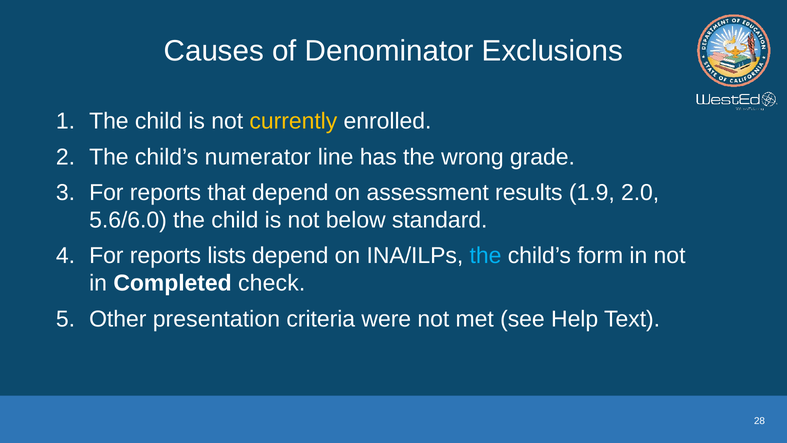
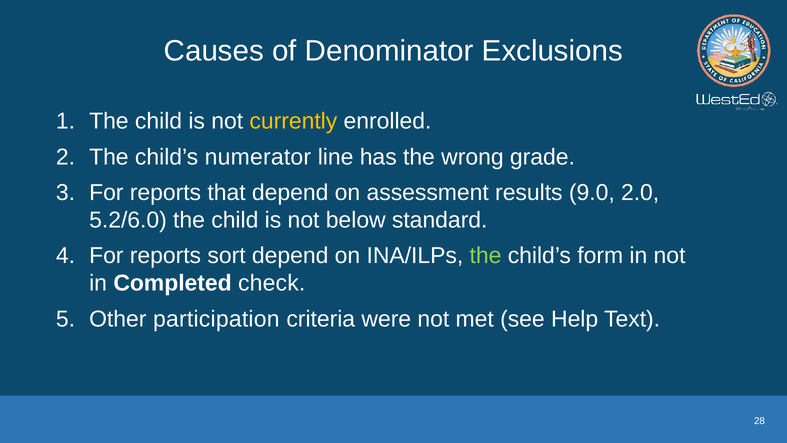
1.9: 1.9 -> 9.0 (592, 193)
5.6/6.0: 5.6/6.0 -> 5.2/6.0 (128, 220)
lists: lists -> sort (227, 256)
the colour: light blue -> light green (486, 256)
presentation: presentation -> participation (216, 319)
